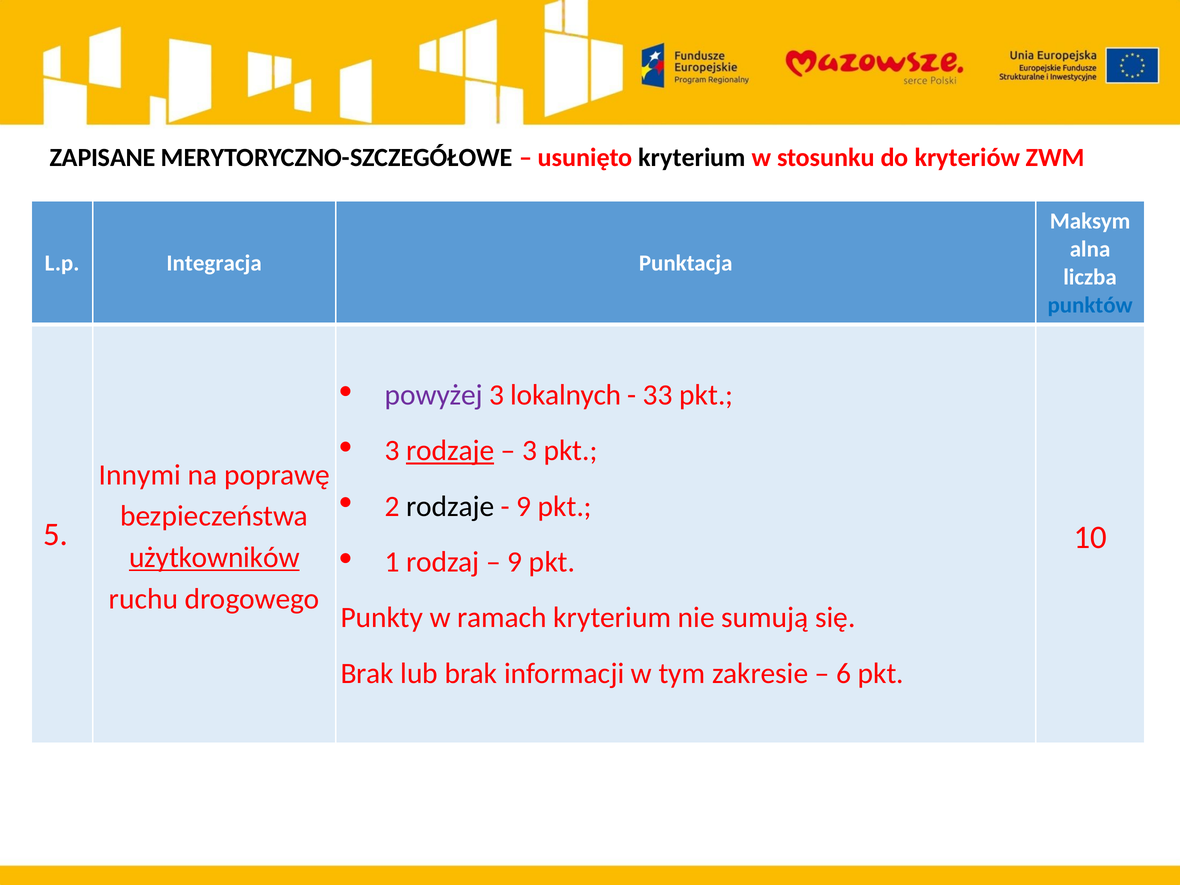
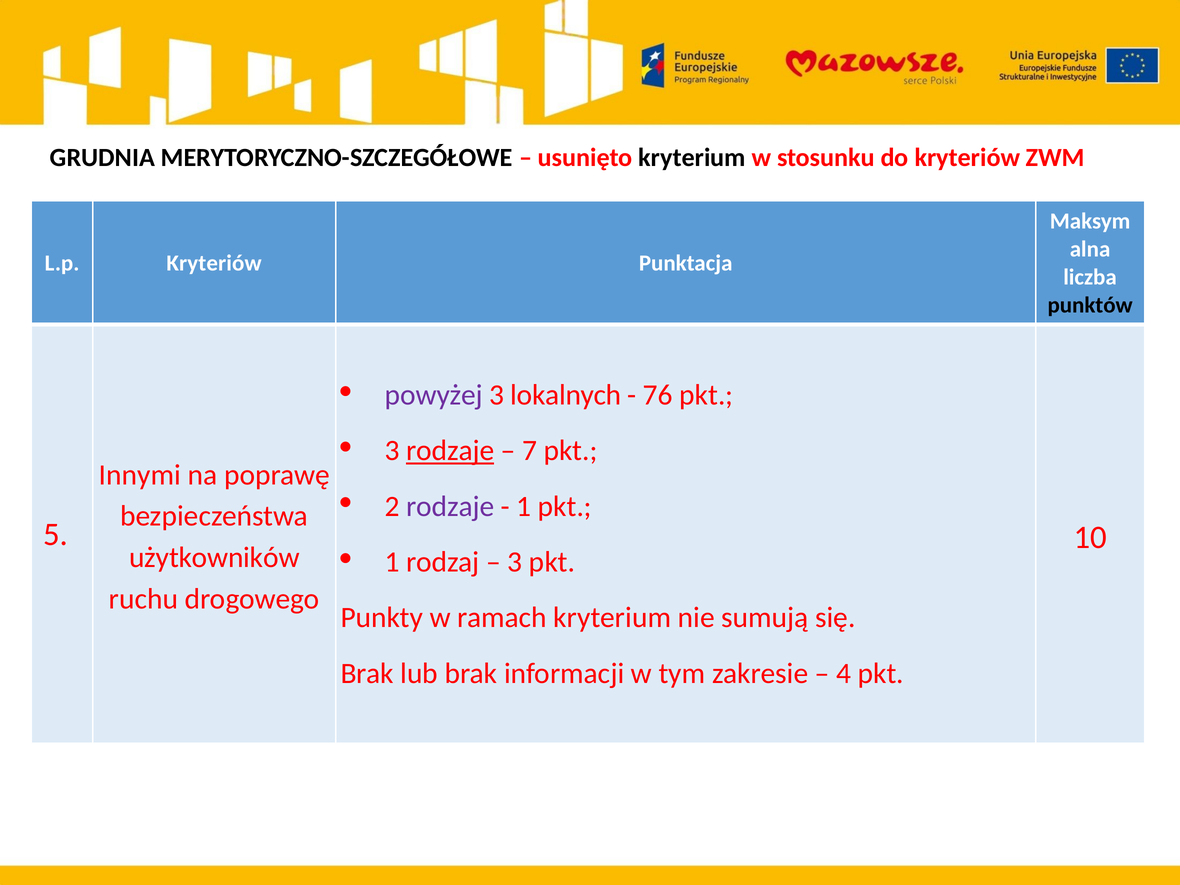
ZAPISANE: ZAPISANE -> GRUDNIA (102, 158)
L.p Integracja: Integracja -> Kryteriów (214, 263)
punktów colour: blue -> black (1090, 305)
33: 33 -> 76 (658, 395)
3: 3 -> 7 (530, 451)
rodzaje colour: black -> purple (450, 506)
9: 9 -> 1 (524, 506)
użytkowników underline: present -> none (214, 558)
9: 9 -> 3 (515, 562)
6: 6 -> 4 (844, 673)
